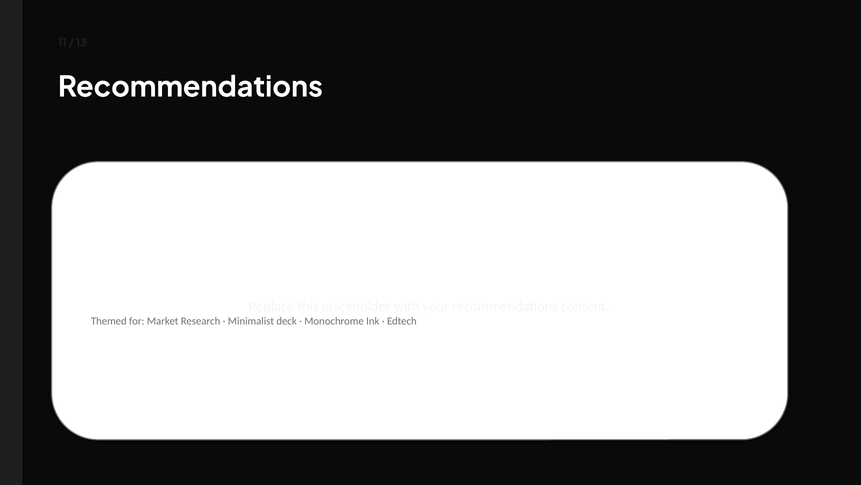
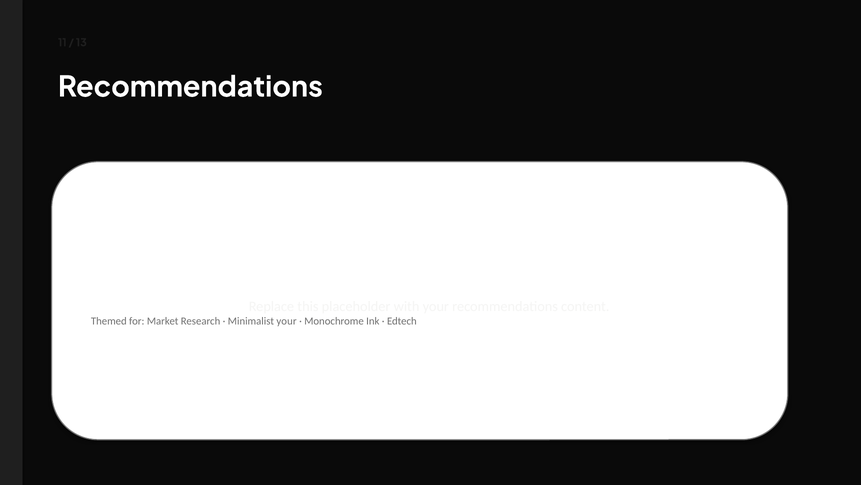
Minimalist deck: deck -> your (287, 321)
